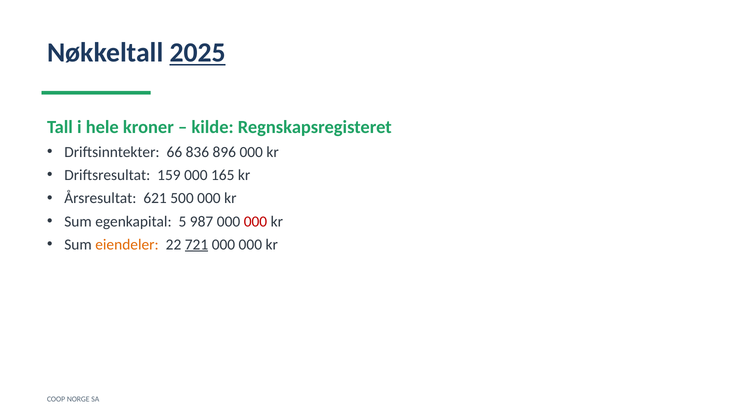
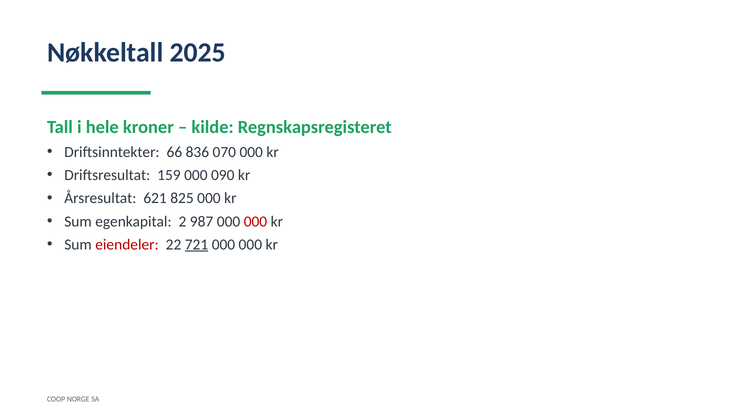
2025 underline: present -> none (198, 53)
896: 896 -> 070 (224, 152)
165: 165 -> 090 (223, 175)
500: 500 -> 825 (182, 198)
5: 5 -> 2 (183, 221)
eiendeler colour: orange -> red (127, 244)
